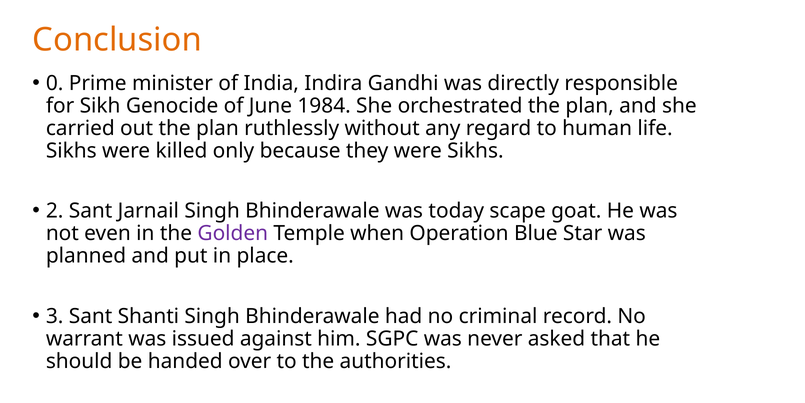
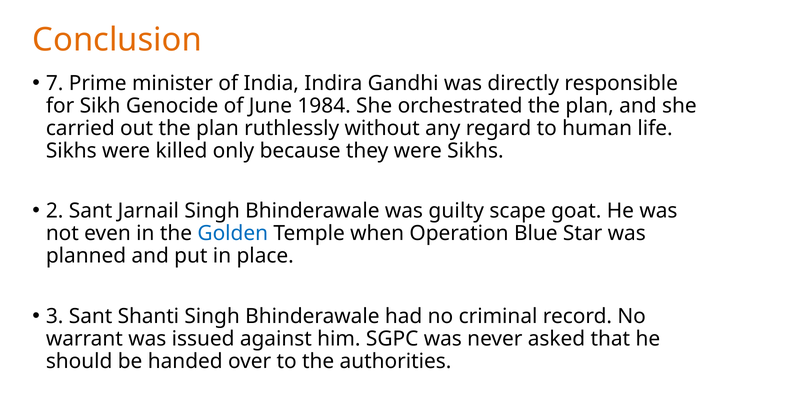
0: 0 -> 7 (55, 83)
today: today -> guilty (456, 211)
Golden colour: purple -> blue (233, 233)
